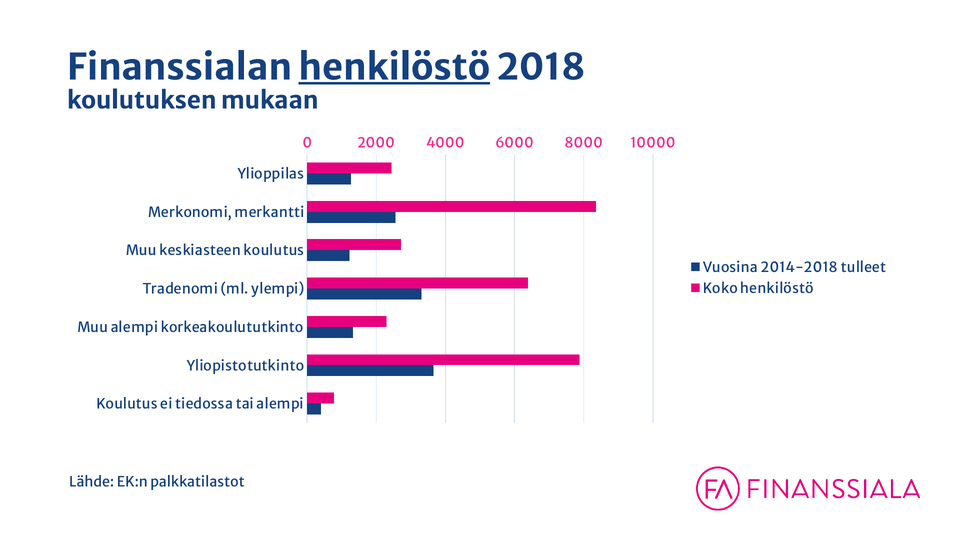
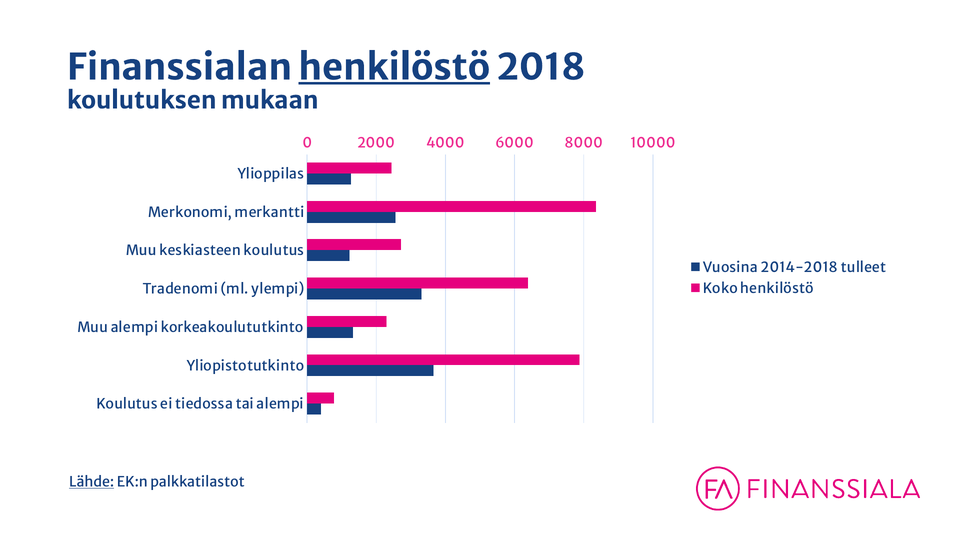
Lähde underline: none -> present (92, 482)
